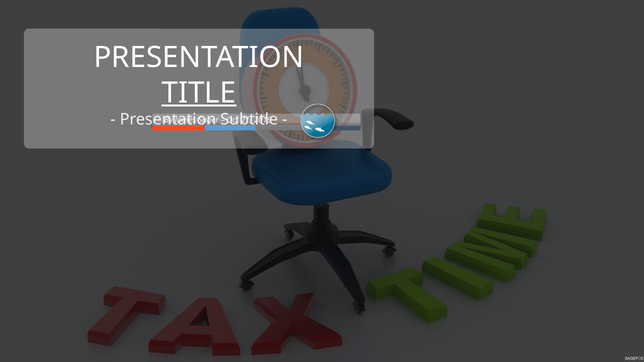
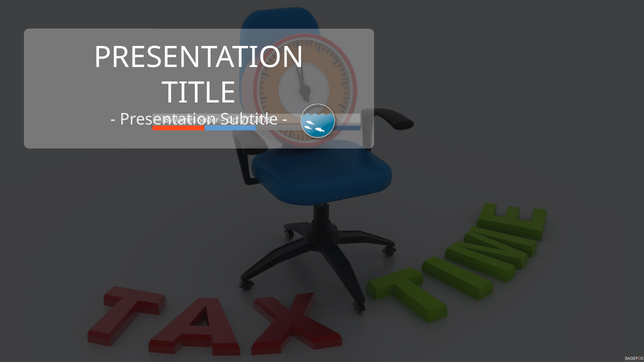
TITLE underline: present -> none (199, 93)
